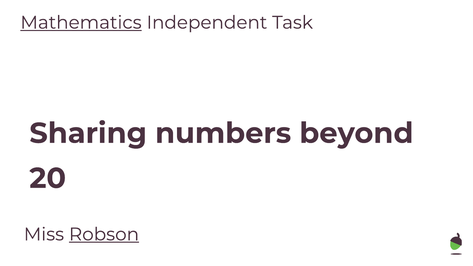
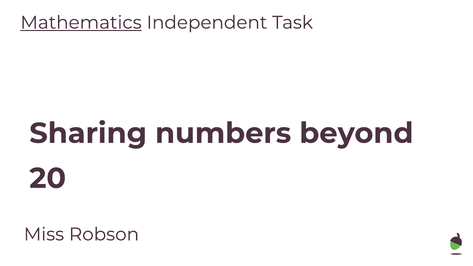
Robson underline: present -> none (104, 234)
